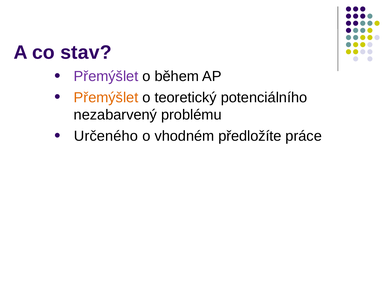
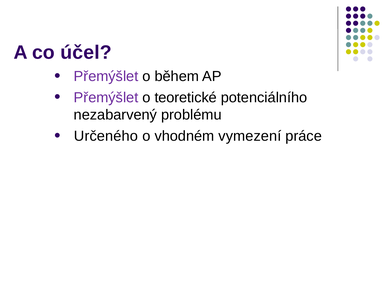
stav: stav -> účel (86, 52)
Přemýšlet colour: orange -> purple (106, 97)
teoretický: teoretický -> teoretické (186, 97)
předložíte: předložíte -> vymezení (250, 136)
